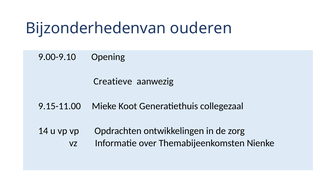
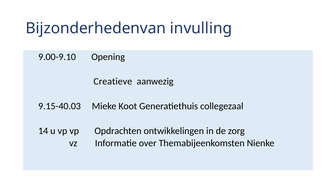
ouderen: ouderen -> invulling (201, 28)
9.15-11.00: 9.15-11.00 -> 9.15-40.03 (60, 106)
